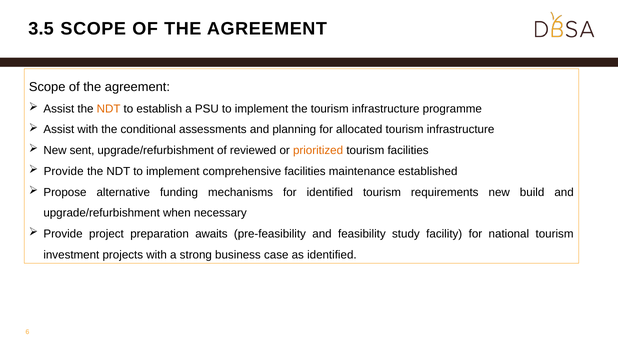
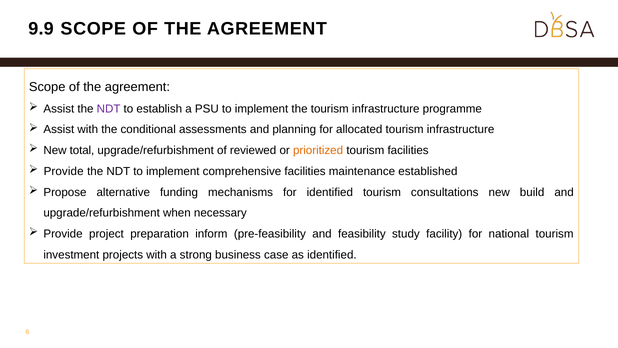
3.5: 3.5 -> 9.9 (41, 29)
NDT colour: orange -> purple (109, 109)
sent: sent -> total (82, 150)
requirements: requirements -> consultations (445, 192)
awaits: awaits -> inform (211, 234)
